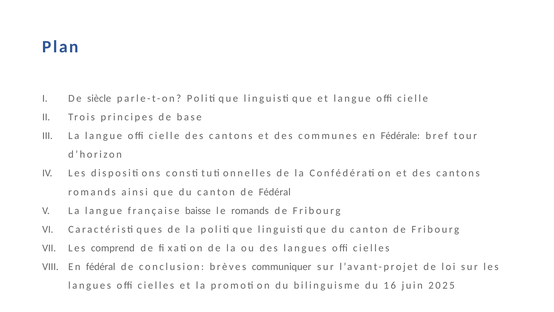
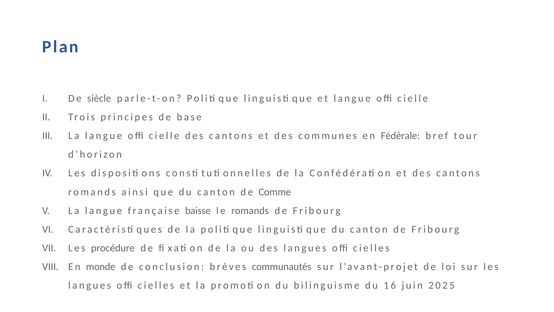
de Fédéral: Fédéral -> Comme (275, 192)
comprend: comprend -> procédure (113, 248)
En fédéral: fédéral -> monde (101, 266)
communiquer: communiquer -> communautés (282, 266)
